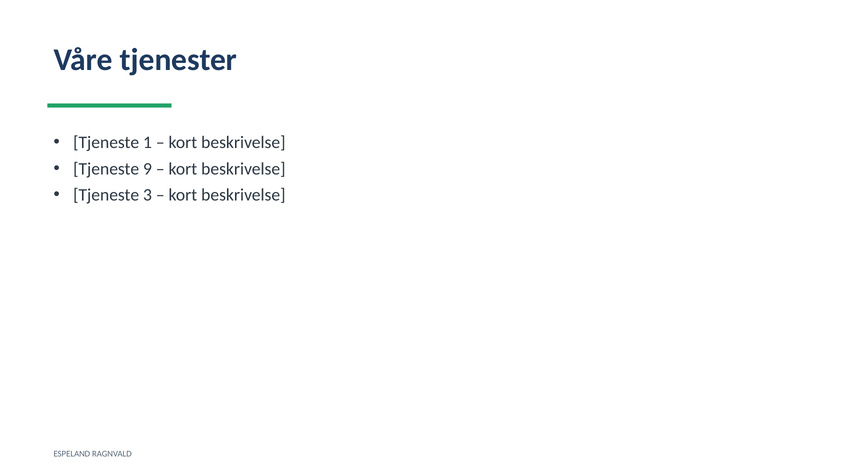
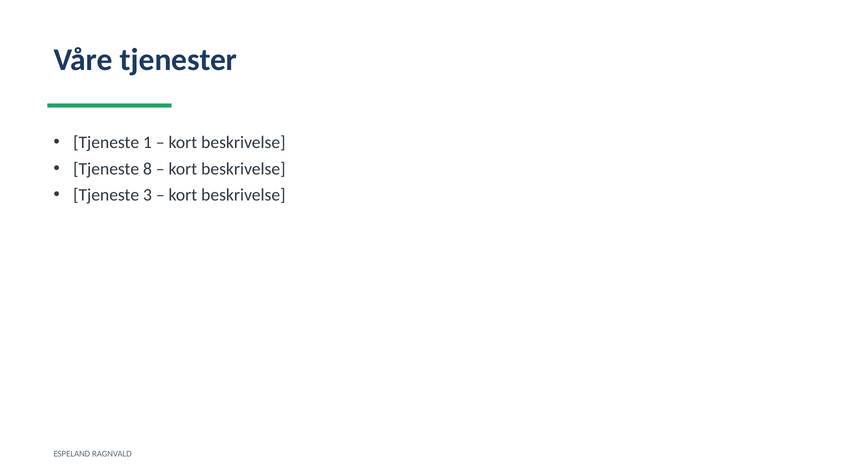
9: 9 -> 8 (147, 169)
